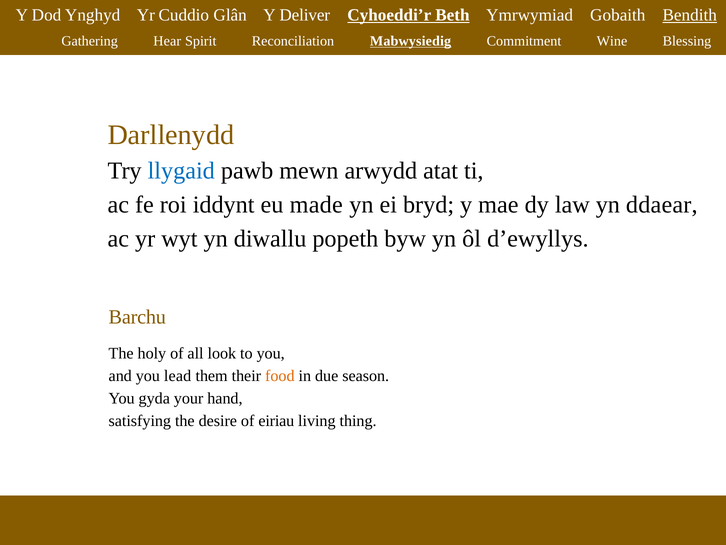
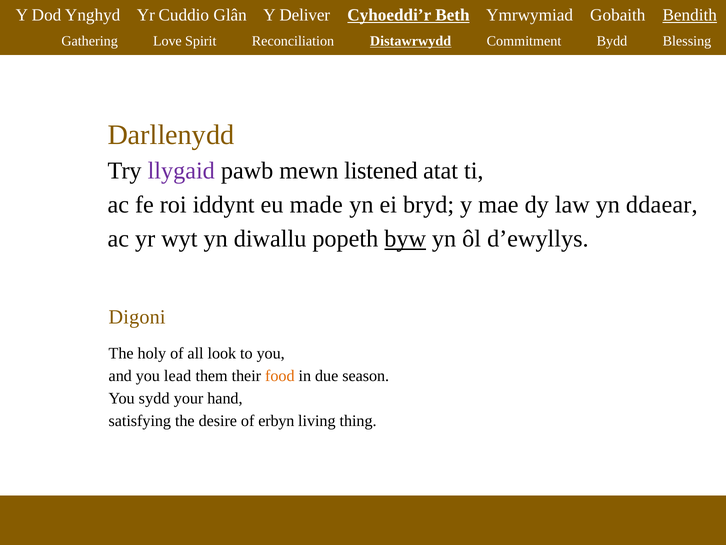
Hear: Hear -> Love (167, 41)
Mabwysiedig: Mabwysiedig -> Distawrwydd (411, 41)
Wine: Wine -> Bydd (612, 41)
llygaid colour: blue -> purple (181, 171)
arwydd: arwydd -> listened (381, 171)
byw underline: none -> present (405, 238)
Barchu: Barchu -> Digoni (137, 317)
gyda: gyda -> sydd (154, 398)
eiriau: eiriau -> erbyn (276, 421)
